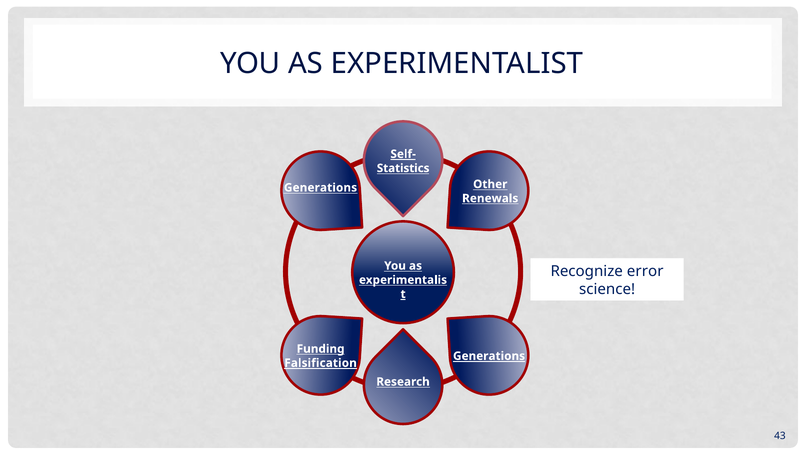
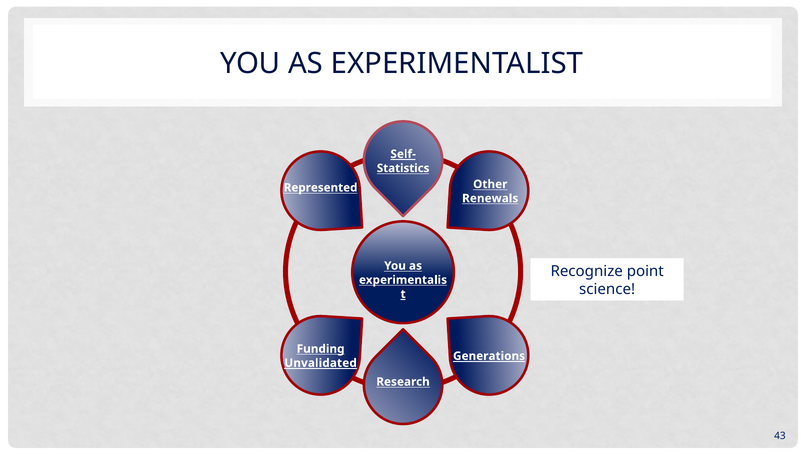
Generations: Generations -> Represented (321, 187)
error: error -> point (645, 271)
Falsification: Falsification -> Unvalidated (321, 363)
